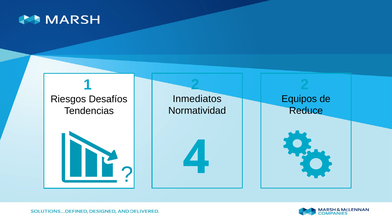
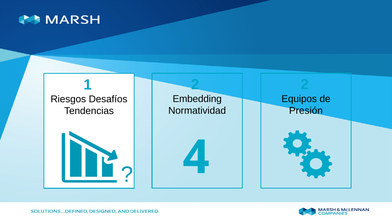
Inmediatos: Inmediatos -> Embedding (197, 99)
Reduce: Reduce -> Presión (306, 111)
